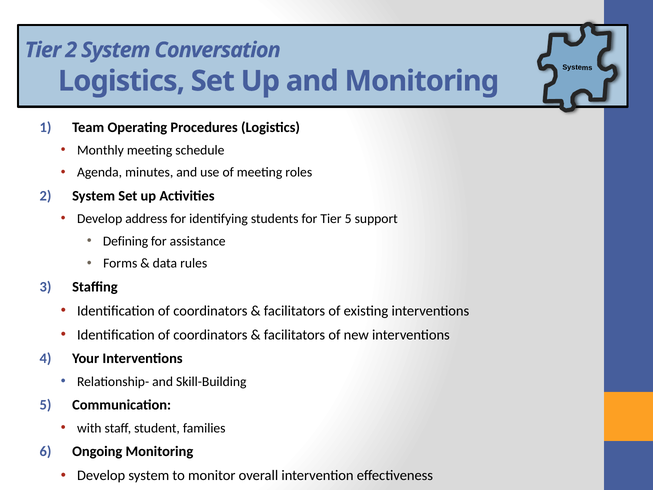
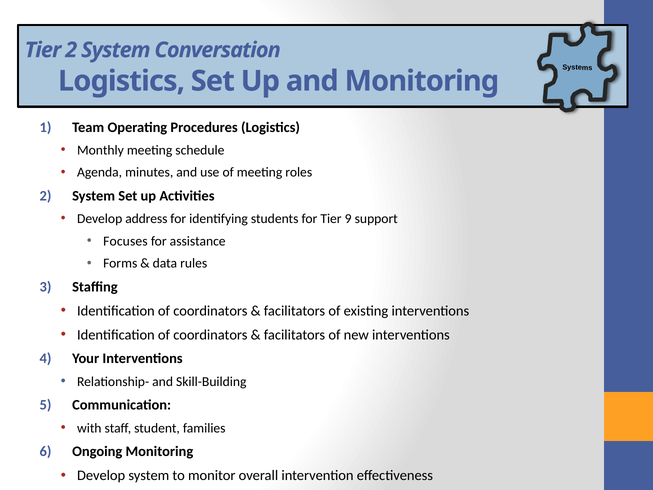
Tier 5: 5 -> 9 (348, 219)
Defining: Defining -> Focuses (125, 241)
